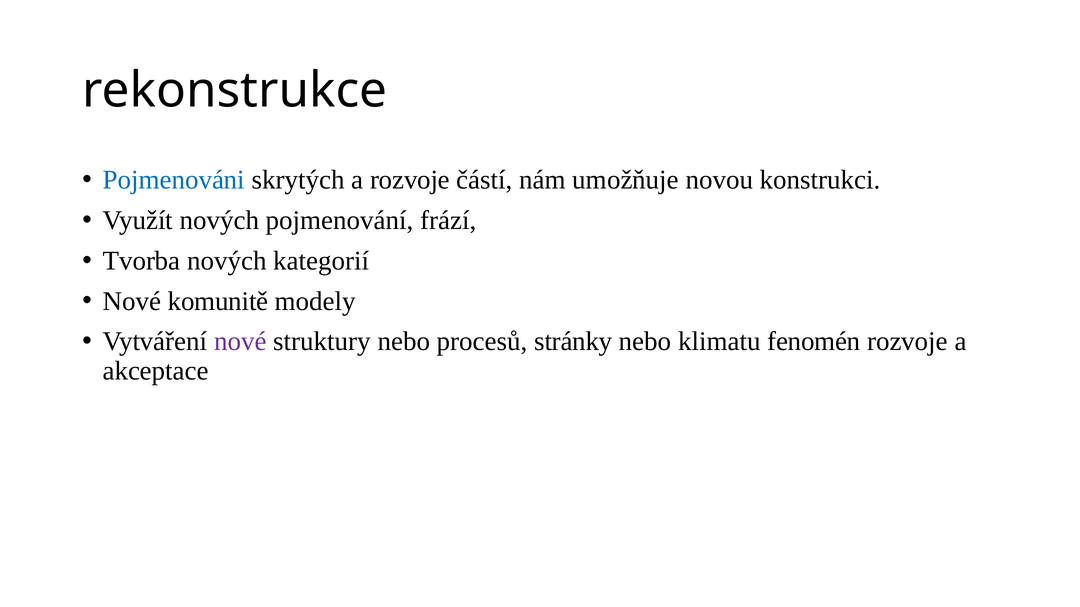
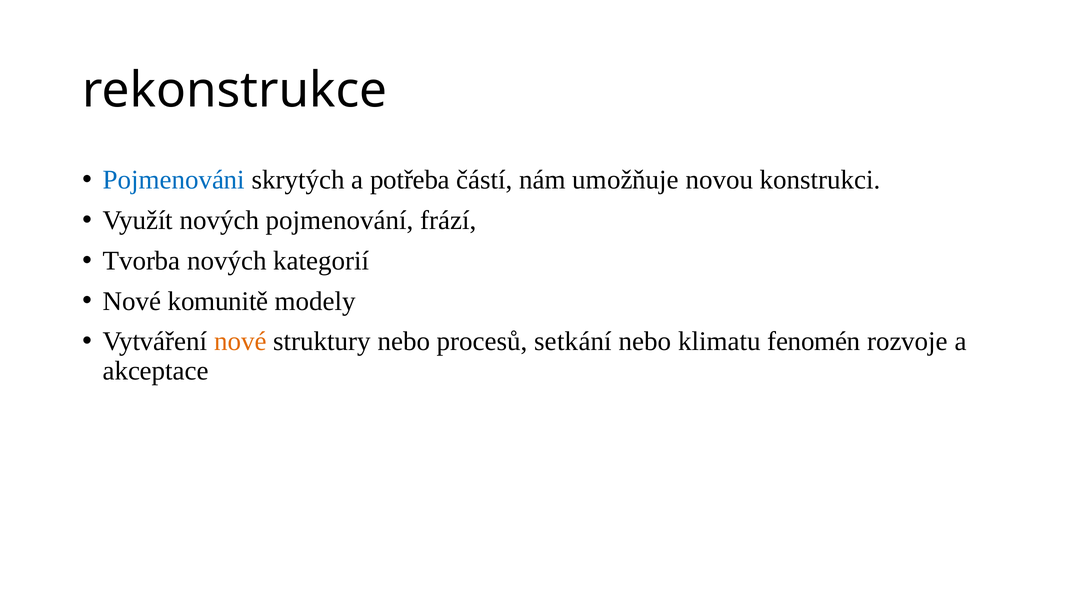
a rozvoje: rozvoje -> potřeba (410, 180)
nové colour: purple -> orange (240, 342)
stránky: stránky -> setkání (573, 342)
